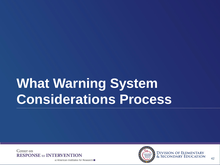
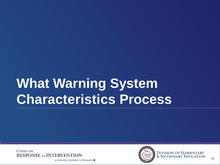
Considerations: Considerations -> Characteristics (66, 100)
